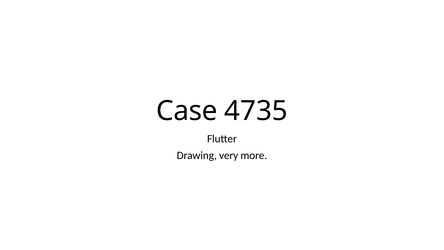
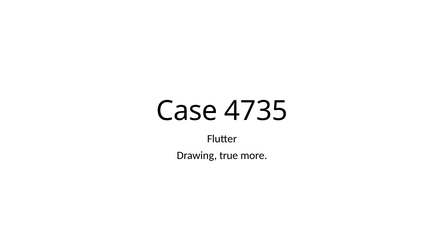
very: very -> true (229, 155)
